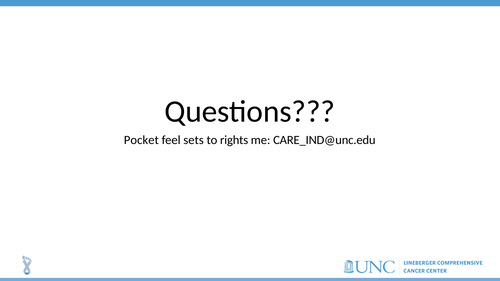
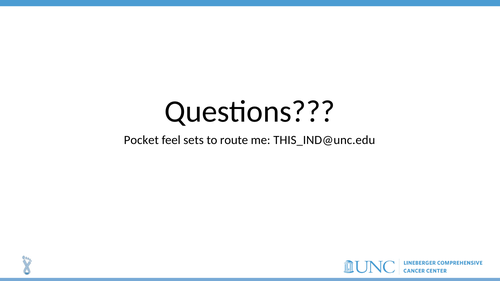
rights: rights -> route (234, 140)
CARE_IND@unc.edu: CARE_IND@unc.edu -> THIS_IND@unc.edu (324, 140)
